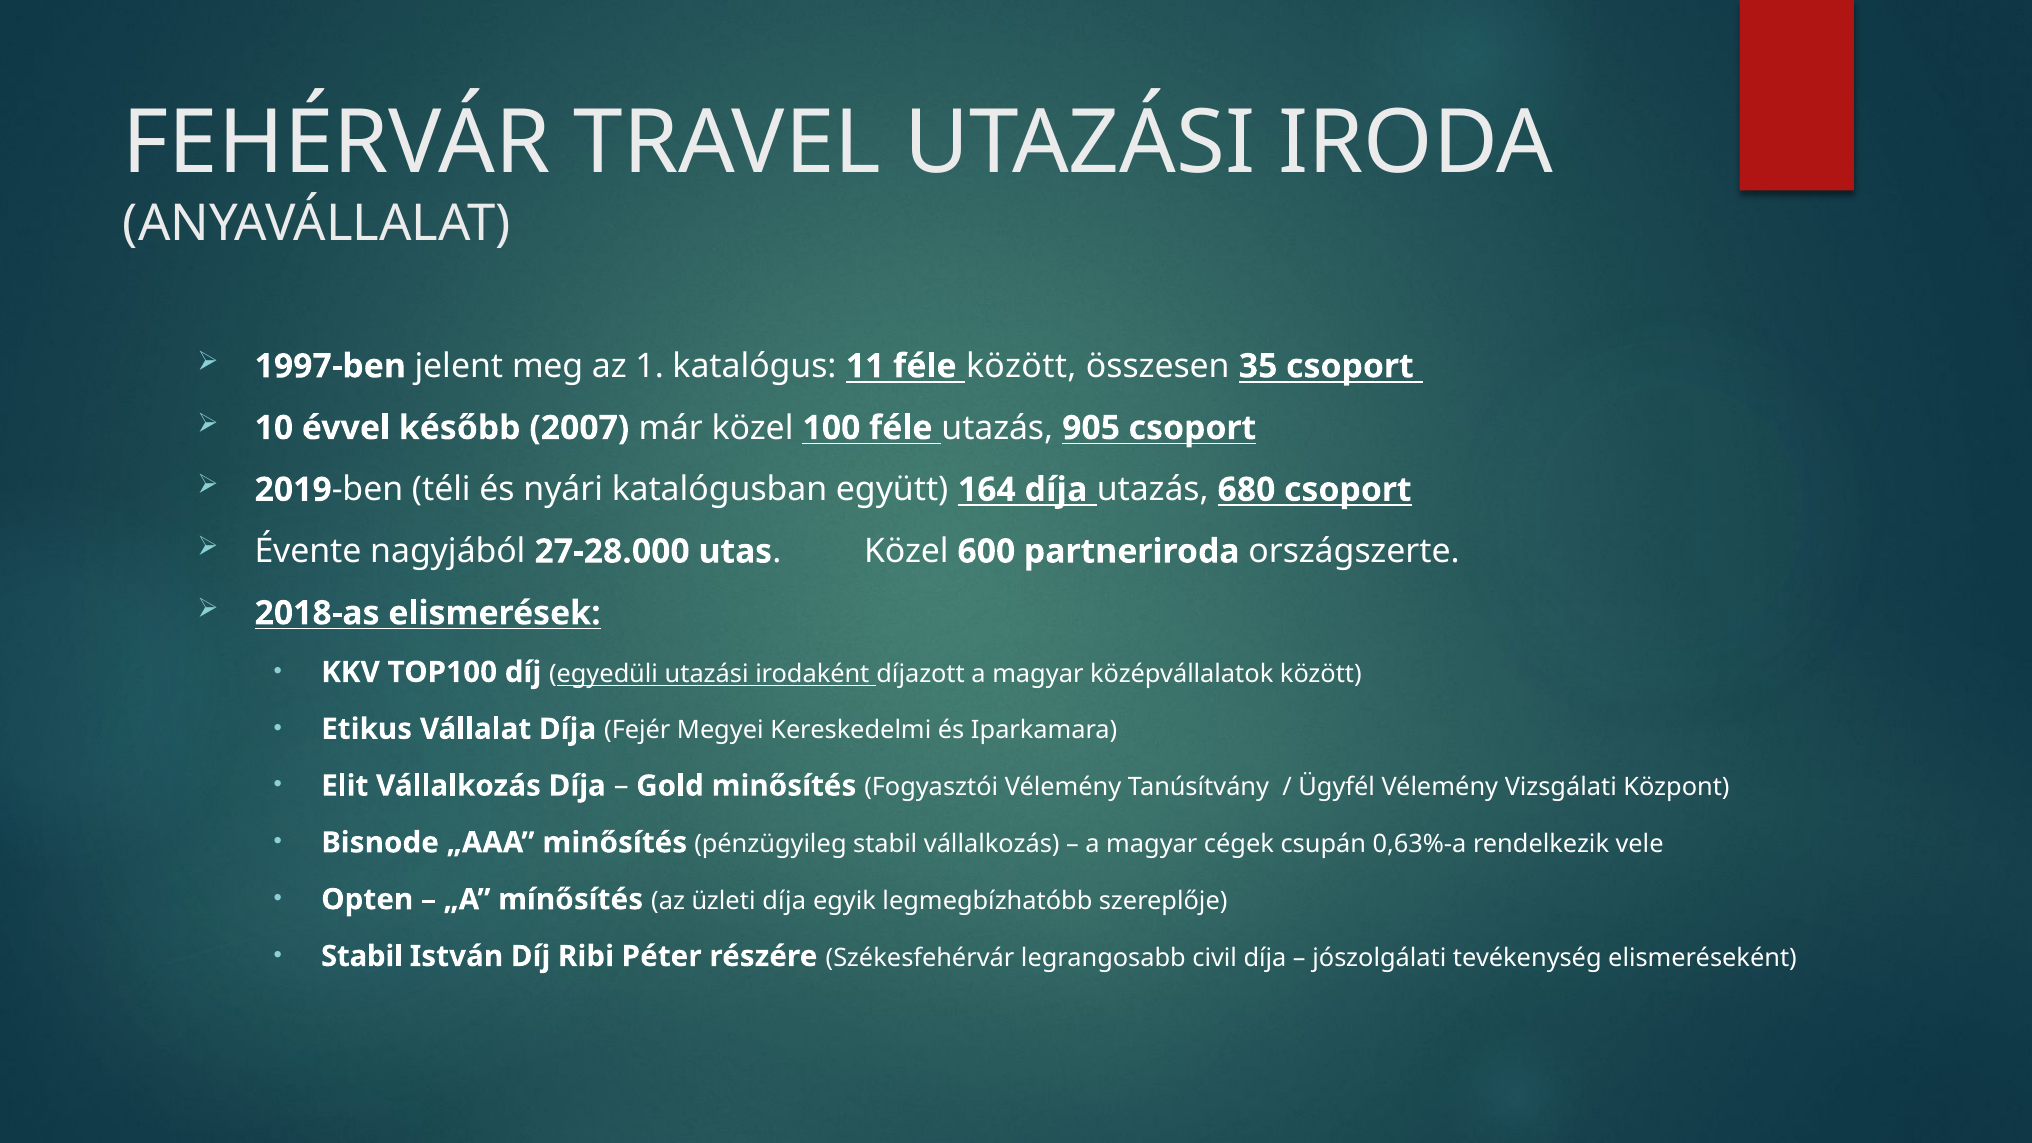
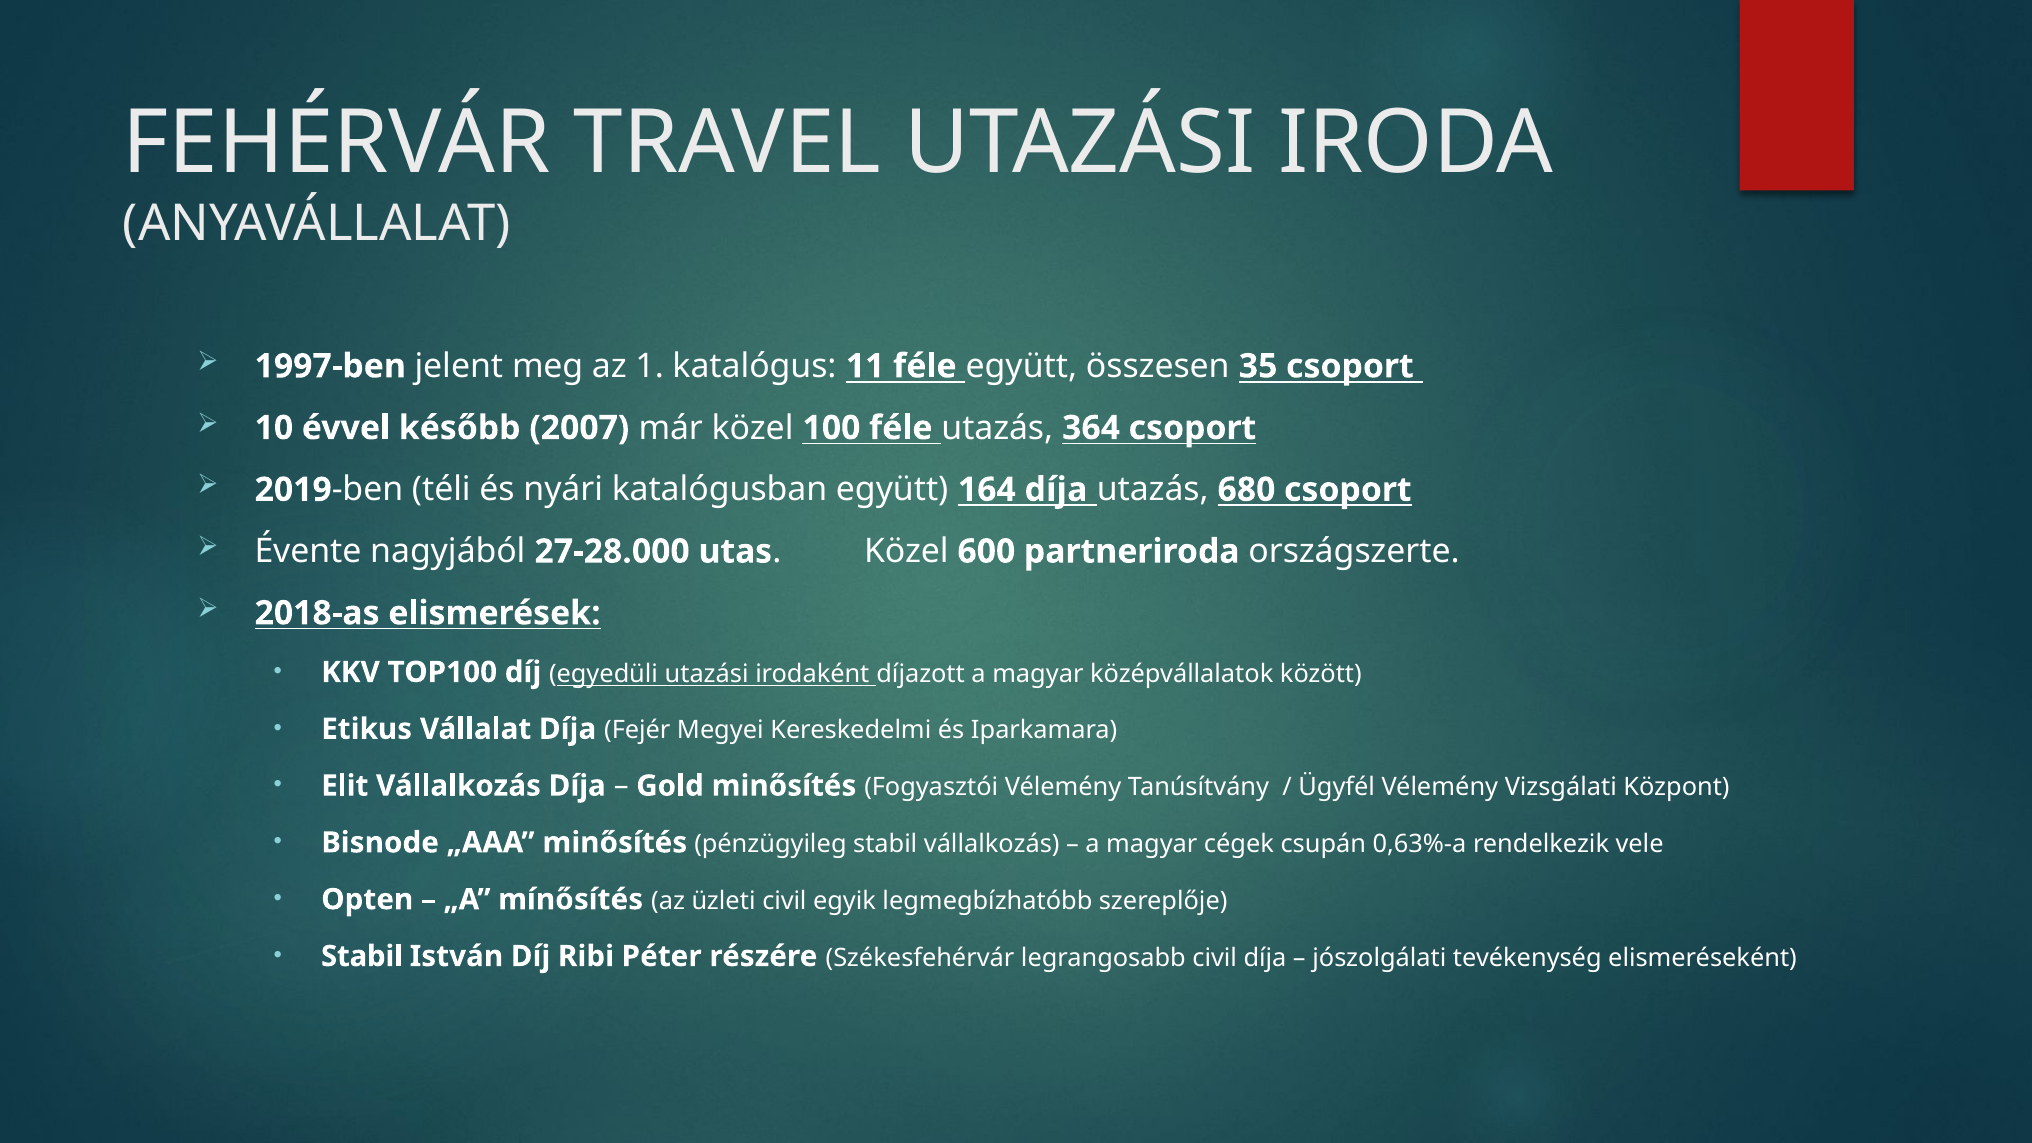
féle között: között -> együtt (1021, 366)
905: 905 -> 364 (1091, 428)
üzleti díja: díja -> civil (784, 901)
